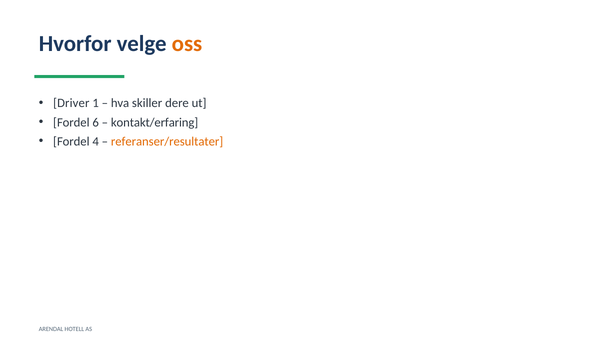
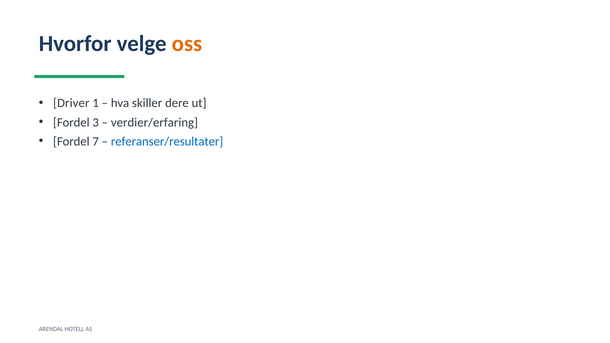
6: 6 -> 3 (96, 122)
kontakt/erfaring: kontakt/erfaring -> verdier/erfaring (154, 122)
4: 4 -> 7 (96, 141)
referanser/resultater colour: orange -> blue (167, 141)
